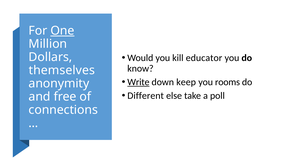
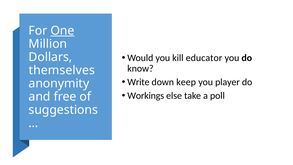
Write underline: present -> none (138, 82)
rooms: rooms -> player (227, 82)
Different: Different -> Workings (146, 96)
connections: connections -> suggestions (63, 110)
